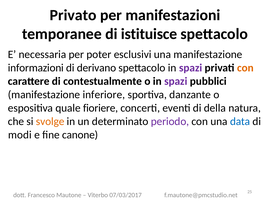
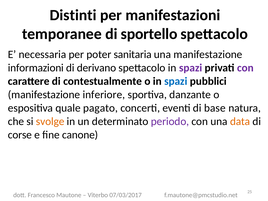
Privato: Privato -> Distinti (73, 15)
istituisce: istituisce -> sportello (149, 34)
esclusivi: esclusivi -> sanitaria (133, 54)
con colour: orange -> purple (245, 68)
spazi colour: purple -> blue (176, 81)
fioriere: fioriere -> pagato (100, 108)
della: della -> base (215, 108)
data colour: blue -> orange (240, 121)
modi: modi -> corse (20, 135)
